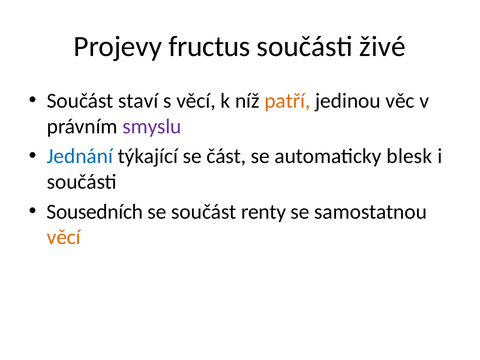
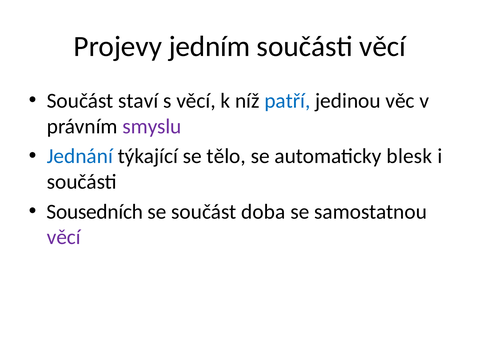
fructus: fructus -> jedním (209, 46)
součásti živé: živé -> věcí (383, 46)
patří colour: orange -> blue (287, 101)
část: část -> tělo (226, 156)
renty: renty -> doba (263, 212)
věcí colour: orange -> purple (64, 237)
